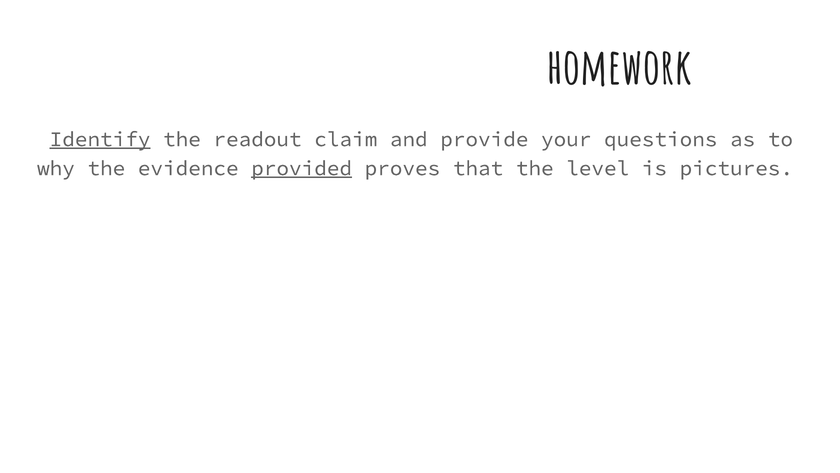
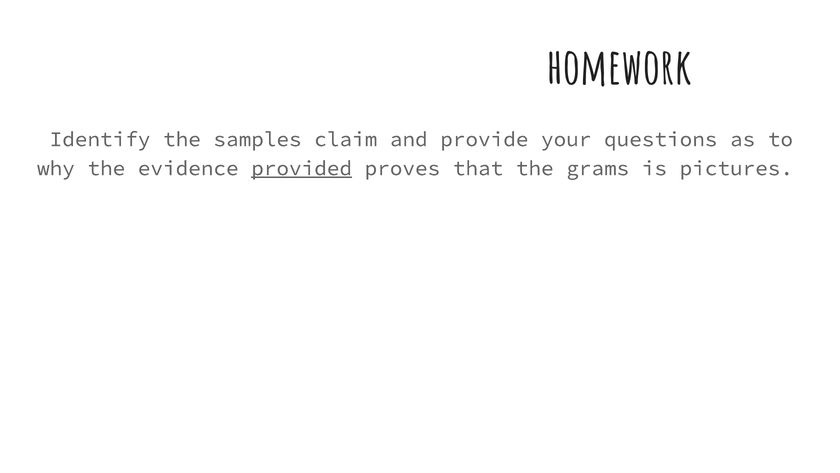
Identify underline: present -> none (100, 139)
readout: readout -> samples (258, 139)
level: level -> grams (598, 168)
